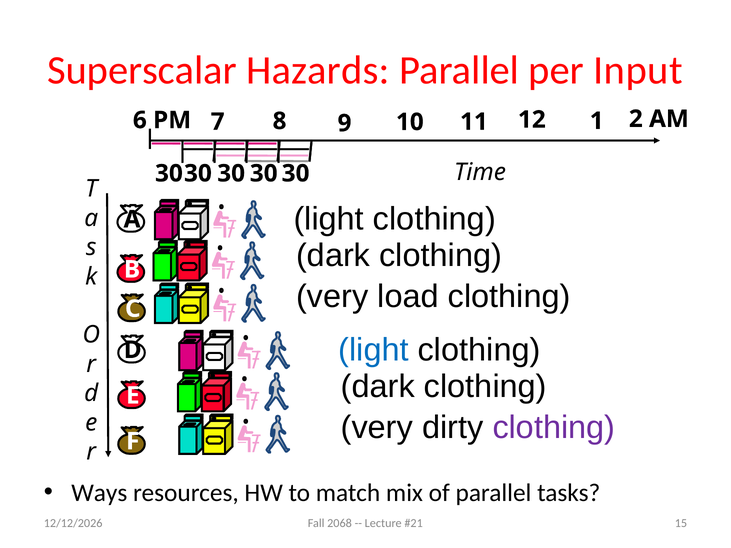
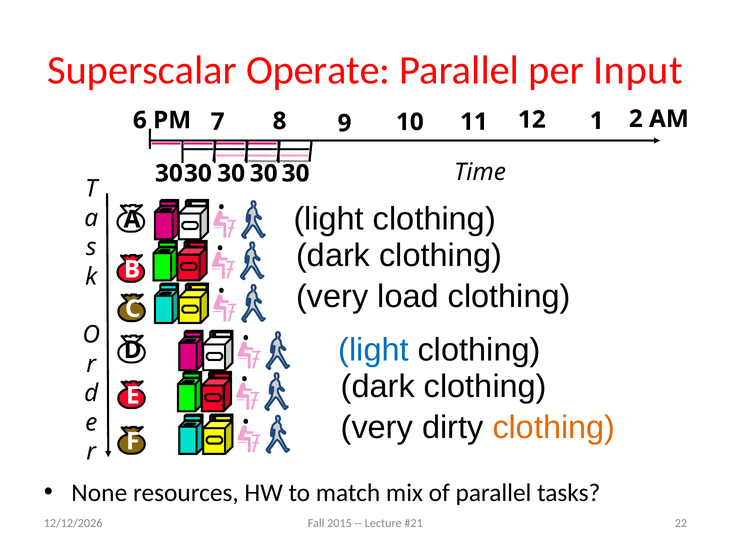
Hazards: Hazards -> Operate (318, 70)
clothing colour: purple -> orange (554, 428)
Ways: Ways -> None (99, 493)
2068: 2068 -> 2015 (340, 523)
15: 15 -> 22 (681, 523)
